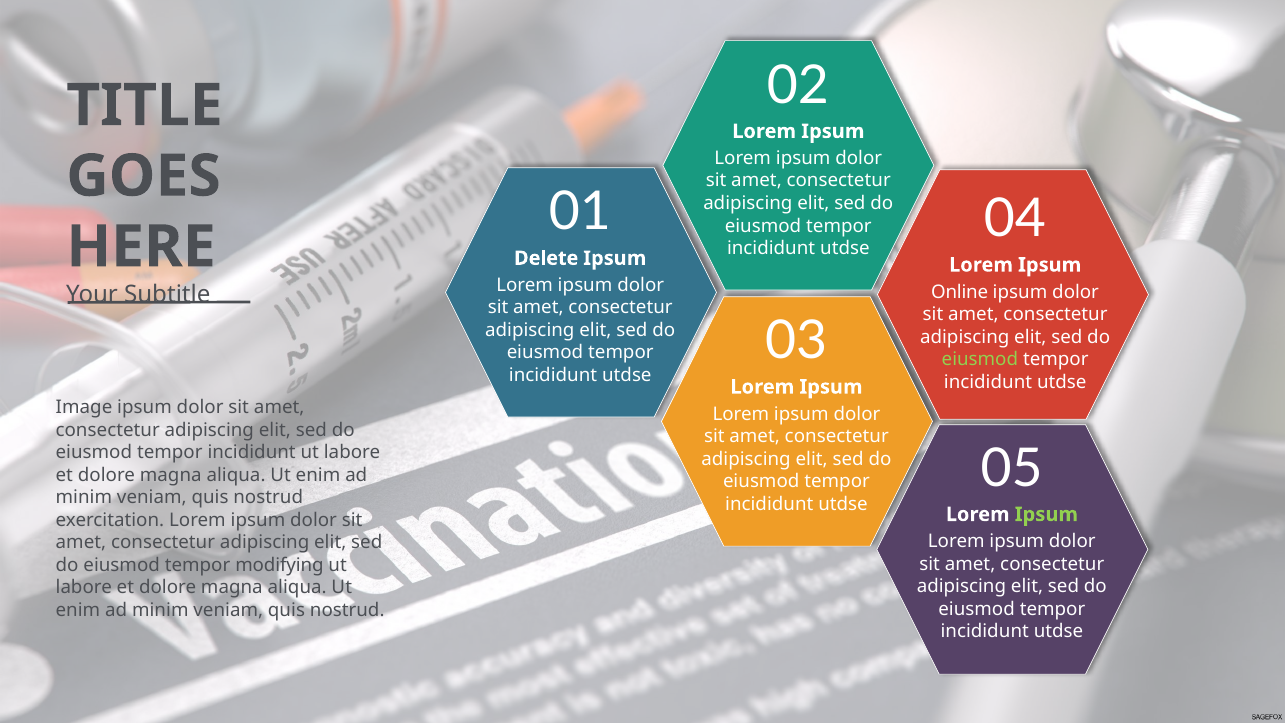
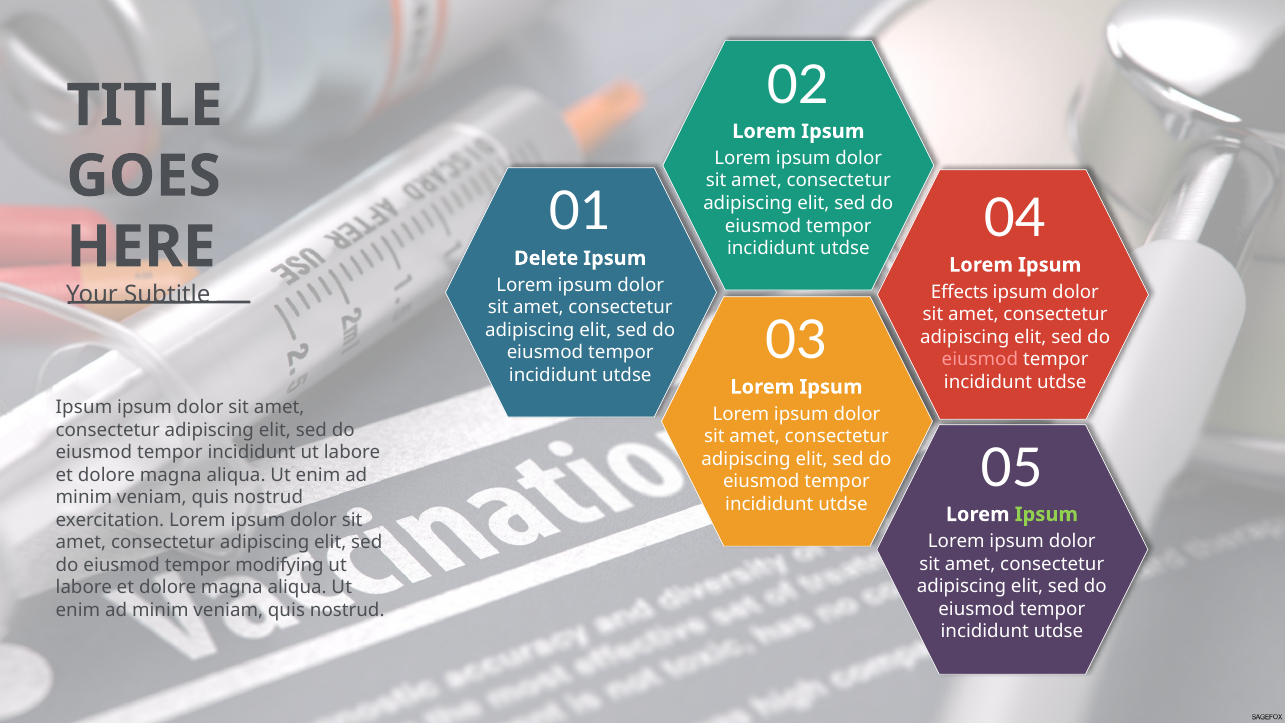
Online: Online -> Effects (960, 292)
eiusmod colour: light green -> pink (980, 359)
Image: Image -> Ipsum (84, 407)
